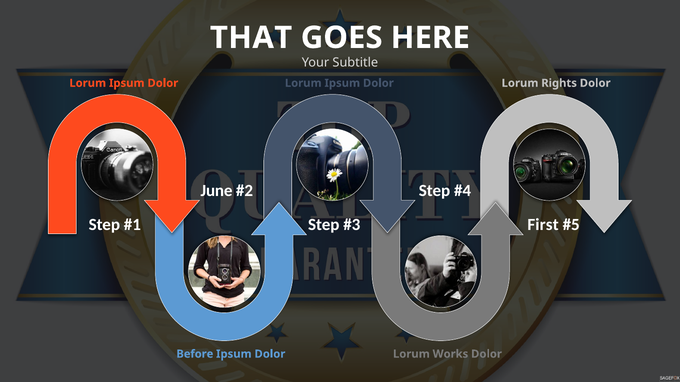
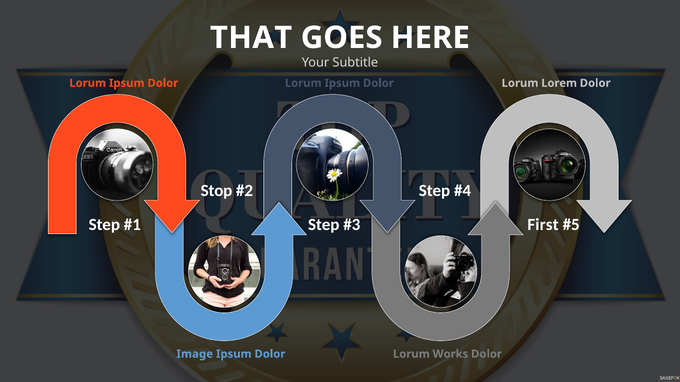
Rights: Rights -> Lorem (559, 83)
June: June -> Stop (217, 191)
Before: Before -> Image (195, 354)
